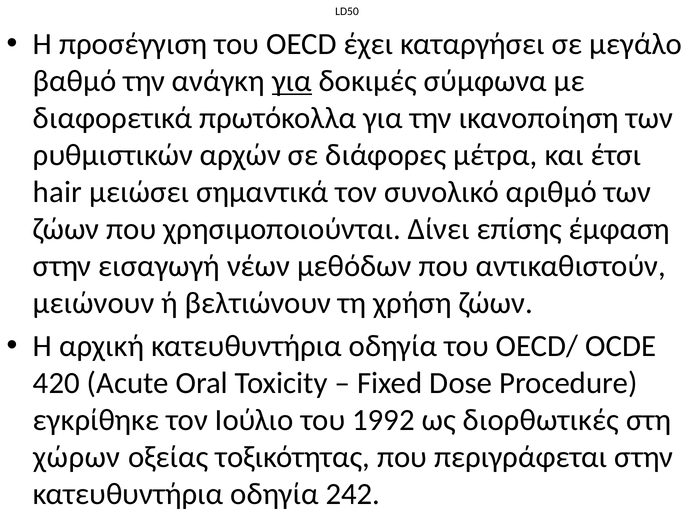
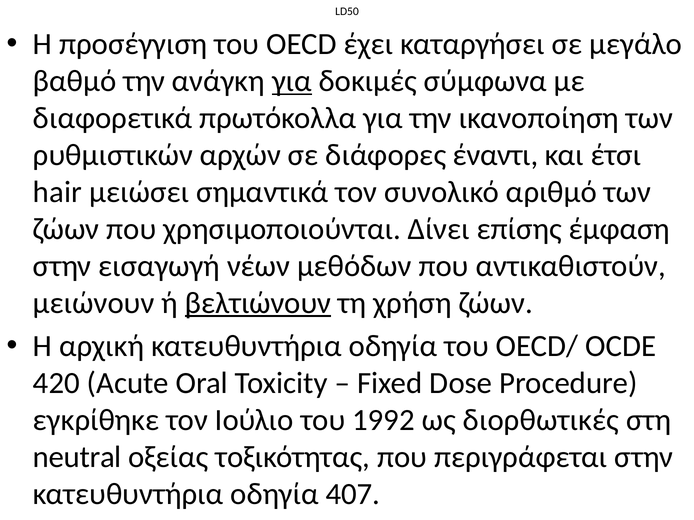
μέτρα: μέτρα -> έναντι (496, 155)
βελτιώνουν underline: none -> present (258, 303)
χώρων: χώρων -> neutral (77, 457)
242: 242 -> 407 (353, 495)
